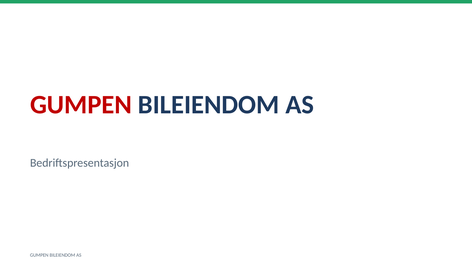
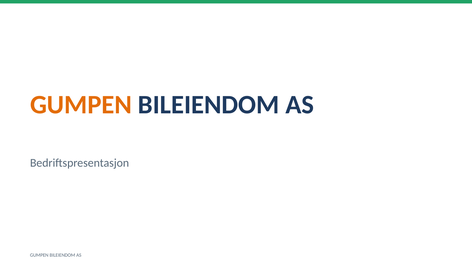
GUMPEN colour: red -> orange (81, 105)
